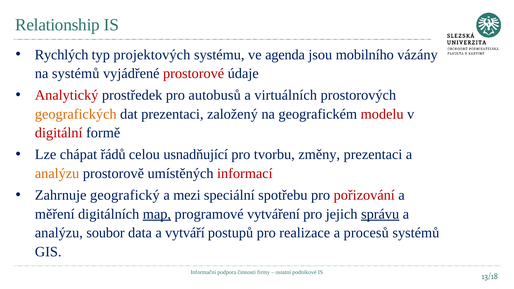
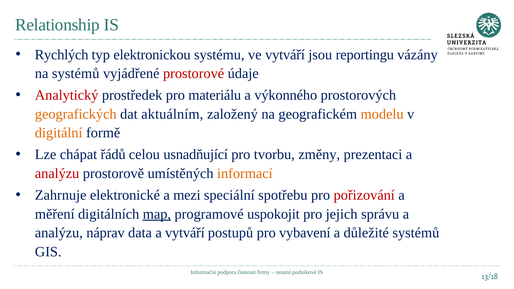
projektových: projektových -> elektronickou (152, 55)
ve agenda: agenda -> vytváří (285, 55)
mobilního: mobilního -> reportingu (365, 55)
autobusů: autobusů -> materiálu (215, 95)
virtuálních: virtuálních -> výkonného (286, 95)
dat prezentaci: prezentaci -> aktuálním (172, 114)
modelu colour: red -> orange (382, 114)
digitální colour: red -> orange (59, 133)
analýzu colour: orange -> red (57, 174)
informací colour: red -> orange (245, 174)
geografický: geografický -> elektronické (125, 195)
vytváření: vytváření -> uspokojit (273, 214)
správu underline: present -> none (380, 214)
soubor: soubor -> náprav (106, 233)
realizace: realizace -> vybavení (305, 233)
procesů: procesů -> důležité (366, 233)
